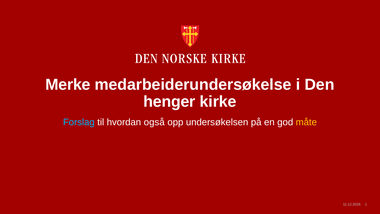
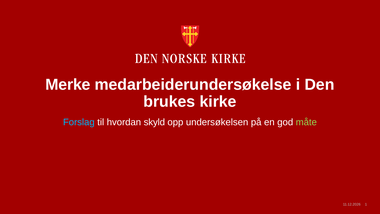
henger: henger -> brukes (169, 102)
også: også -> skyld (154, 122)
måte colour: yellow -> light green (306, 122)
